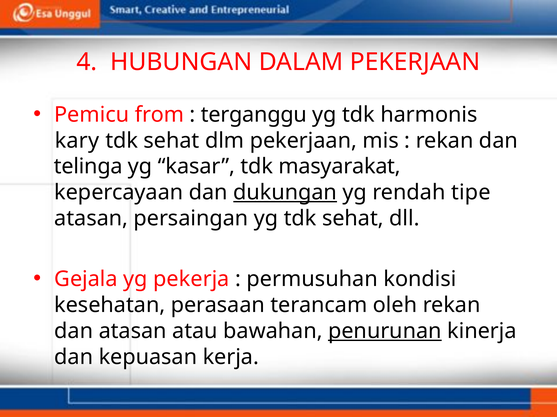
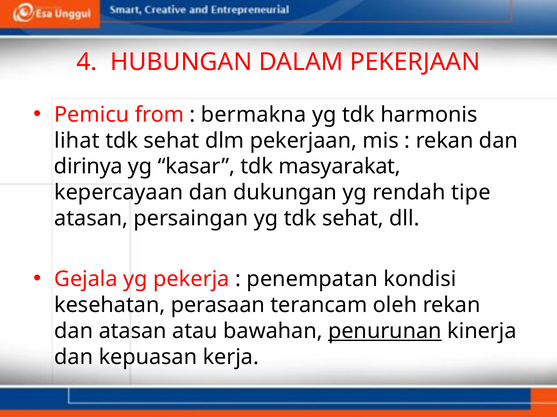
terganggu: terganggu -> bermakna (254, 115)
kary: kary -> lihat (77, 141)
telinga: telinga -> dirinya (88, 167)
dukungan underline: present -> none (285, 193)
permusuhan: permusuhan -> penempatan (312, 280)
